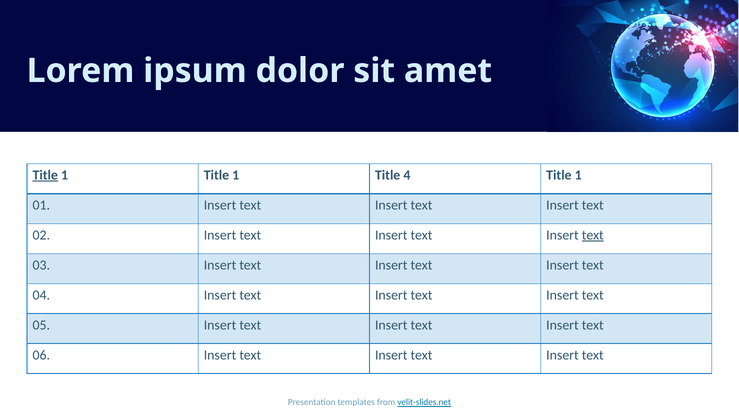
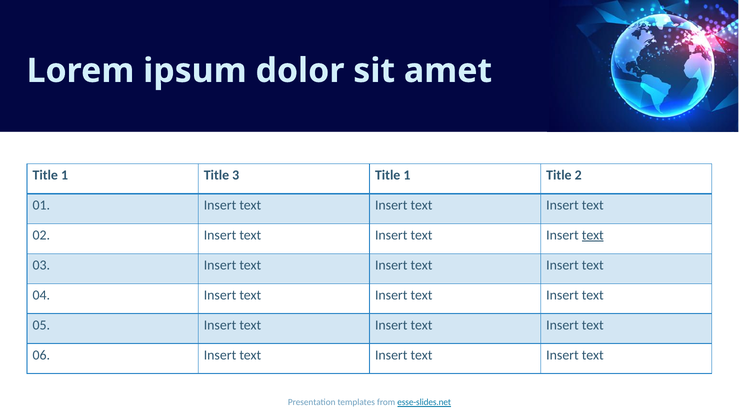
Title underline: present -> none (45, 175)
1 Title 1: 1 -> 3 (236, 175)
4: 4 -> 1 (407, 175)
1: 1 -> 2 (578, 175)
velit-slides.net: velit-slides.net -> esse-slides.net (424, 402)
